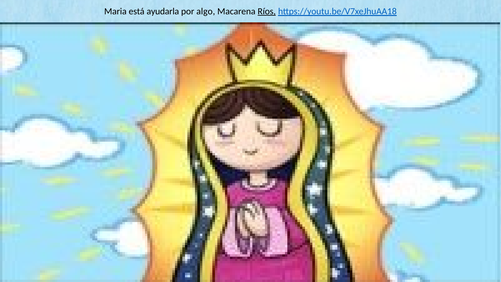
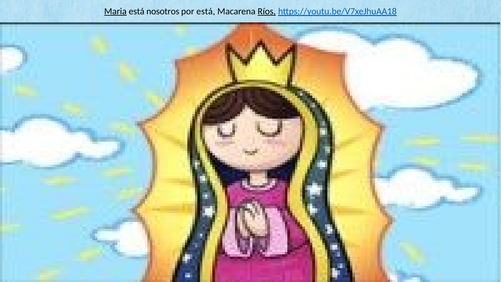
Maria underline: none -> present (115, 11)
ayudarla: ayudarla -> nosotros (163, 11)
por algo: algo -> está (206, 11)
